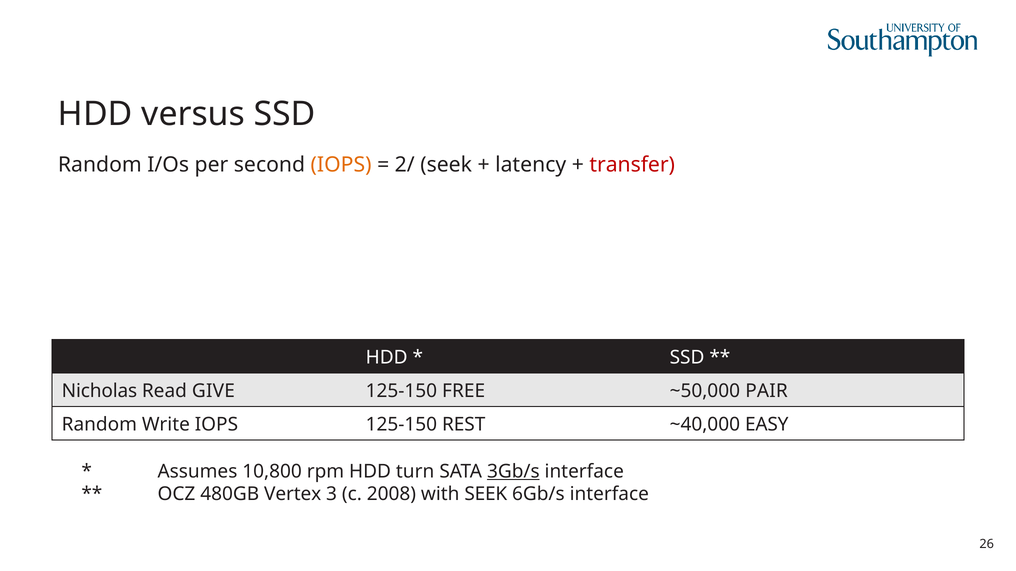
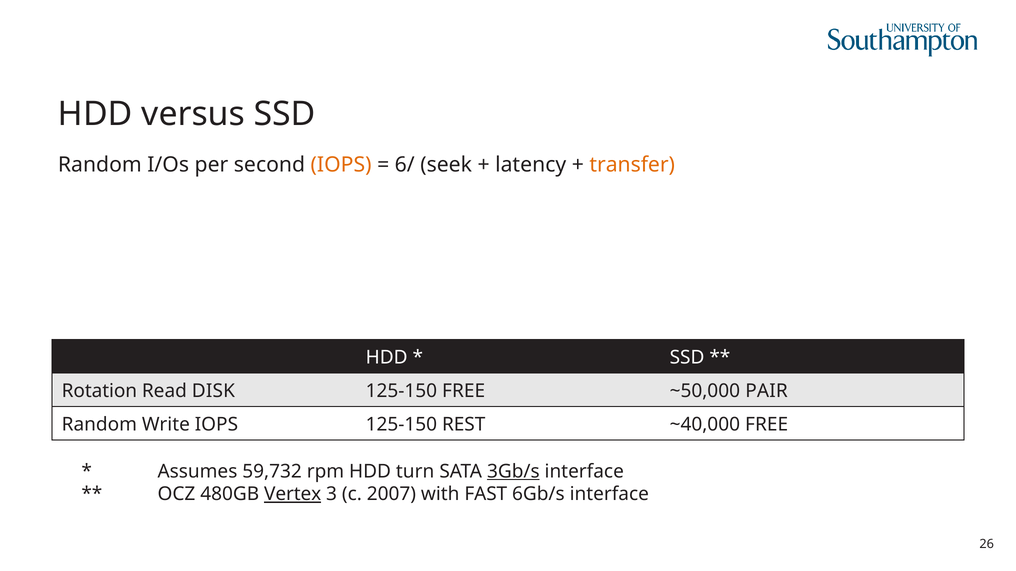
2/: 2/ -> 6/ (405, 165)
transfer colour: red -> orange (632, 165)
Nicholas: Nicholas -> Rotation (99, 391)
GIVE: GIVE -> DISK (213, 391)
~40,000 EASY: EASY -> FREE (767, 425)
10,800: 10,800 -> 59,732 (272, 472)
Vertex underline: none -> present (293, 495)
2008: 2008 -> 2007 (391, 495)
with SEEK: SEEK -> FAST (486, 495)
